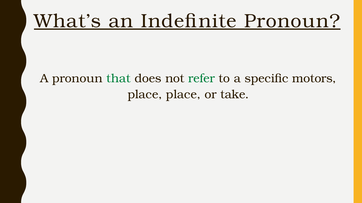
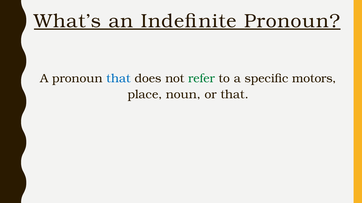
that colour: green -> blue (119, 79)
place place: place -> noun (183, 95)
or take: take -> that (235, 95)
